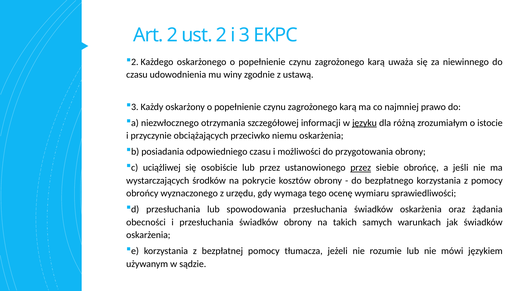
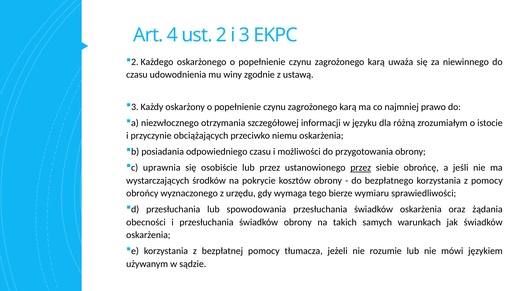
Art 2: 2 -> 4 (172, 35)
języku underline: present -> none (365, 123)
uciążliwej: uciążliwej -> uprawnia (162, 168)
ocenę: ocenę -> bierze (341, 194)
